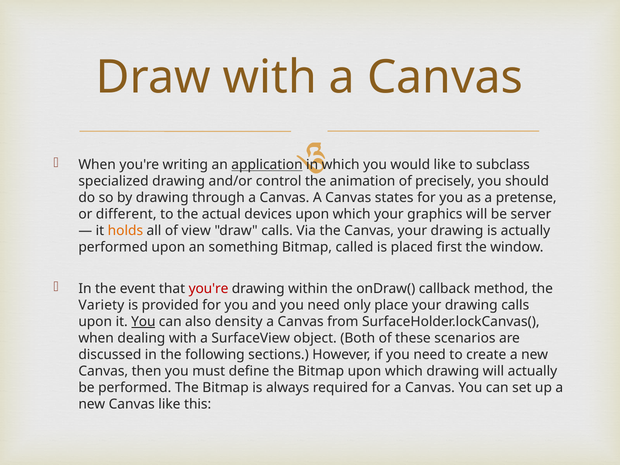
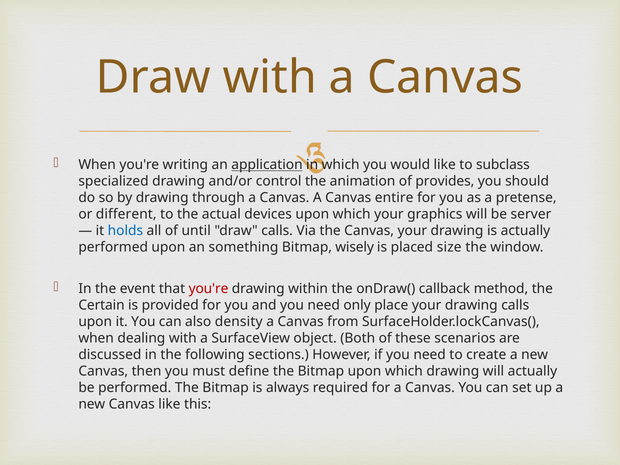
precisely: precisely -> provides (445, 181)
states: states -> entire (394, 198)
holds colour: orange -> blue (125, 231)
view: view -> until (196, 231)
called: called -> wisely (355, 247)
first: first -> size (449, 247)
Variety: Variety -> Certain (102, 305)
You underline: present -> none (143, 322)
